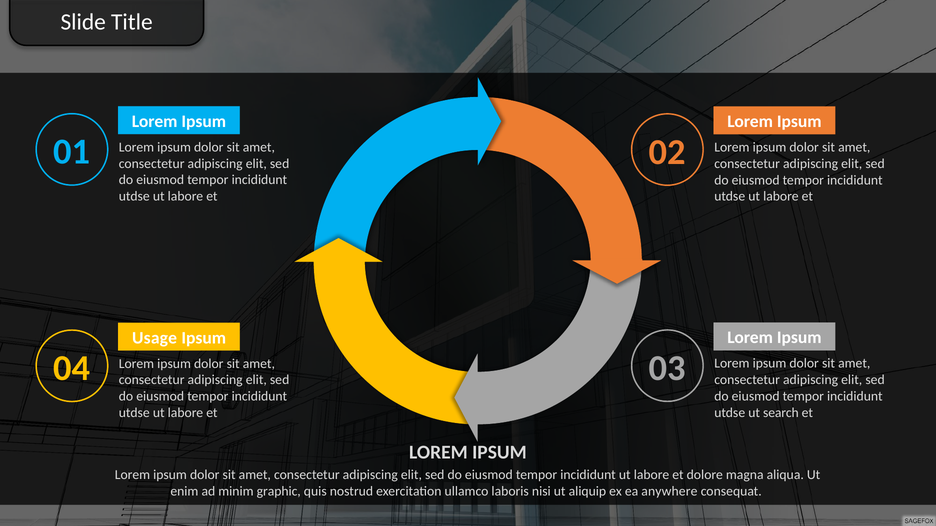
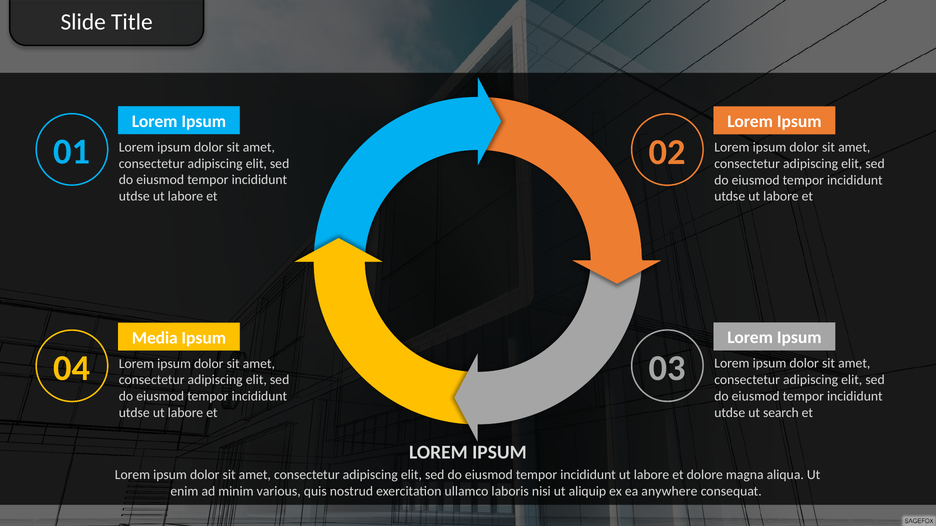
Usage: Usage -> Media (155, 338)
graphic: graphic -> various (279, 492)
